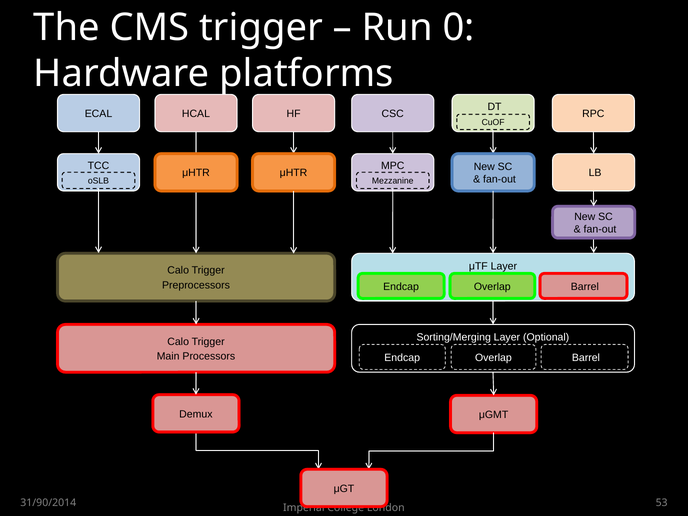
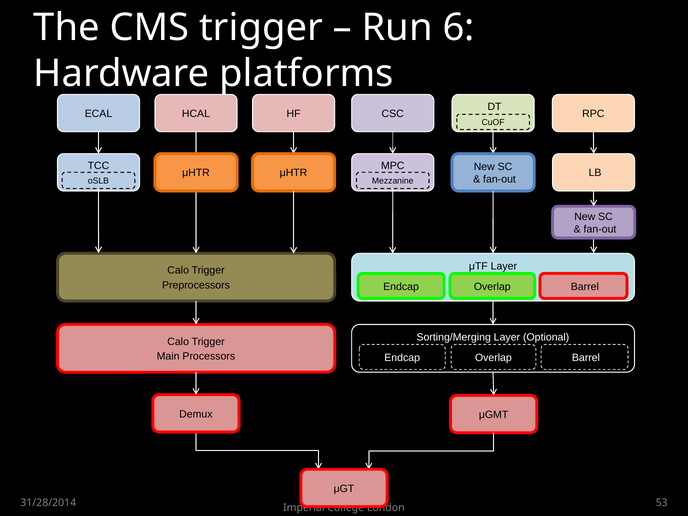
0: 0 -> 6 (459, 28)
31/90/2014: 31/90/2014 -> 31/28/2014 (48, 503)
